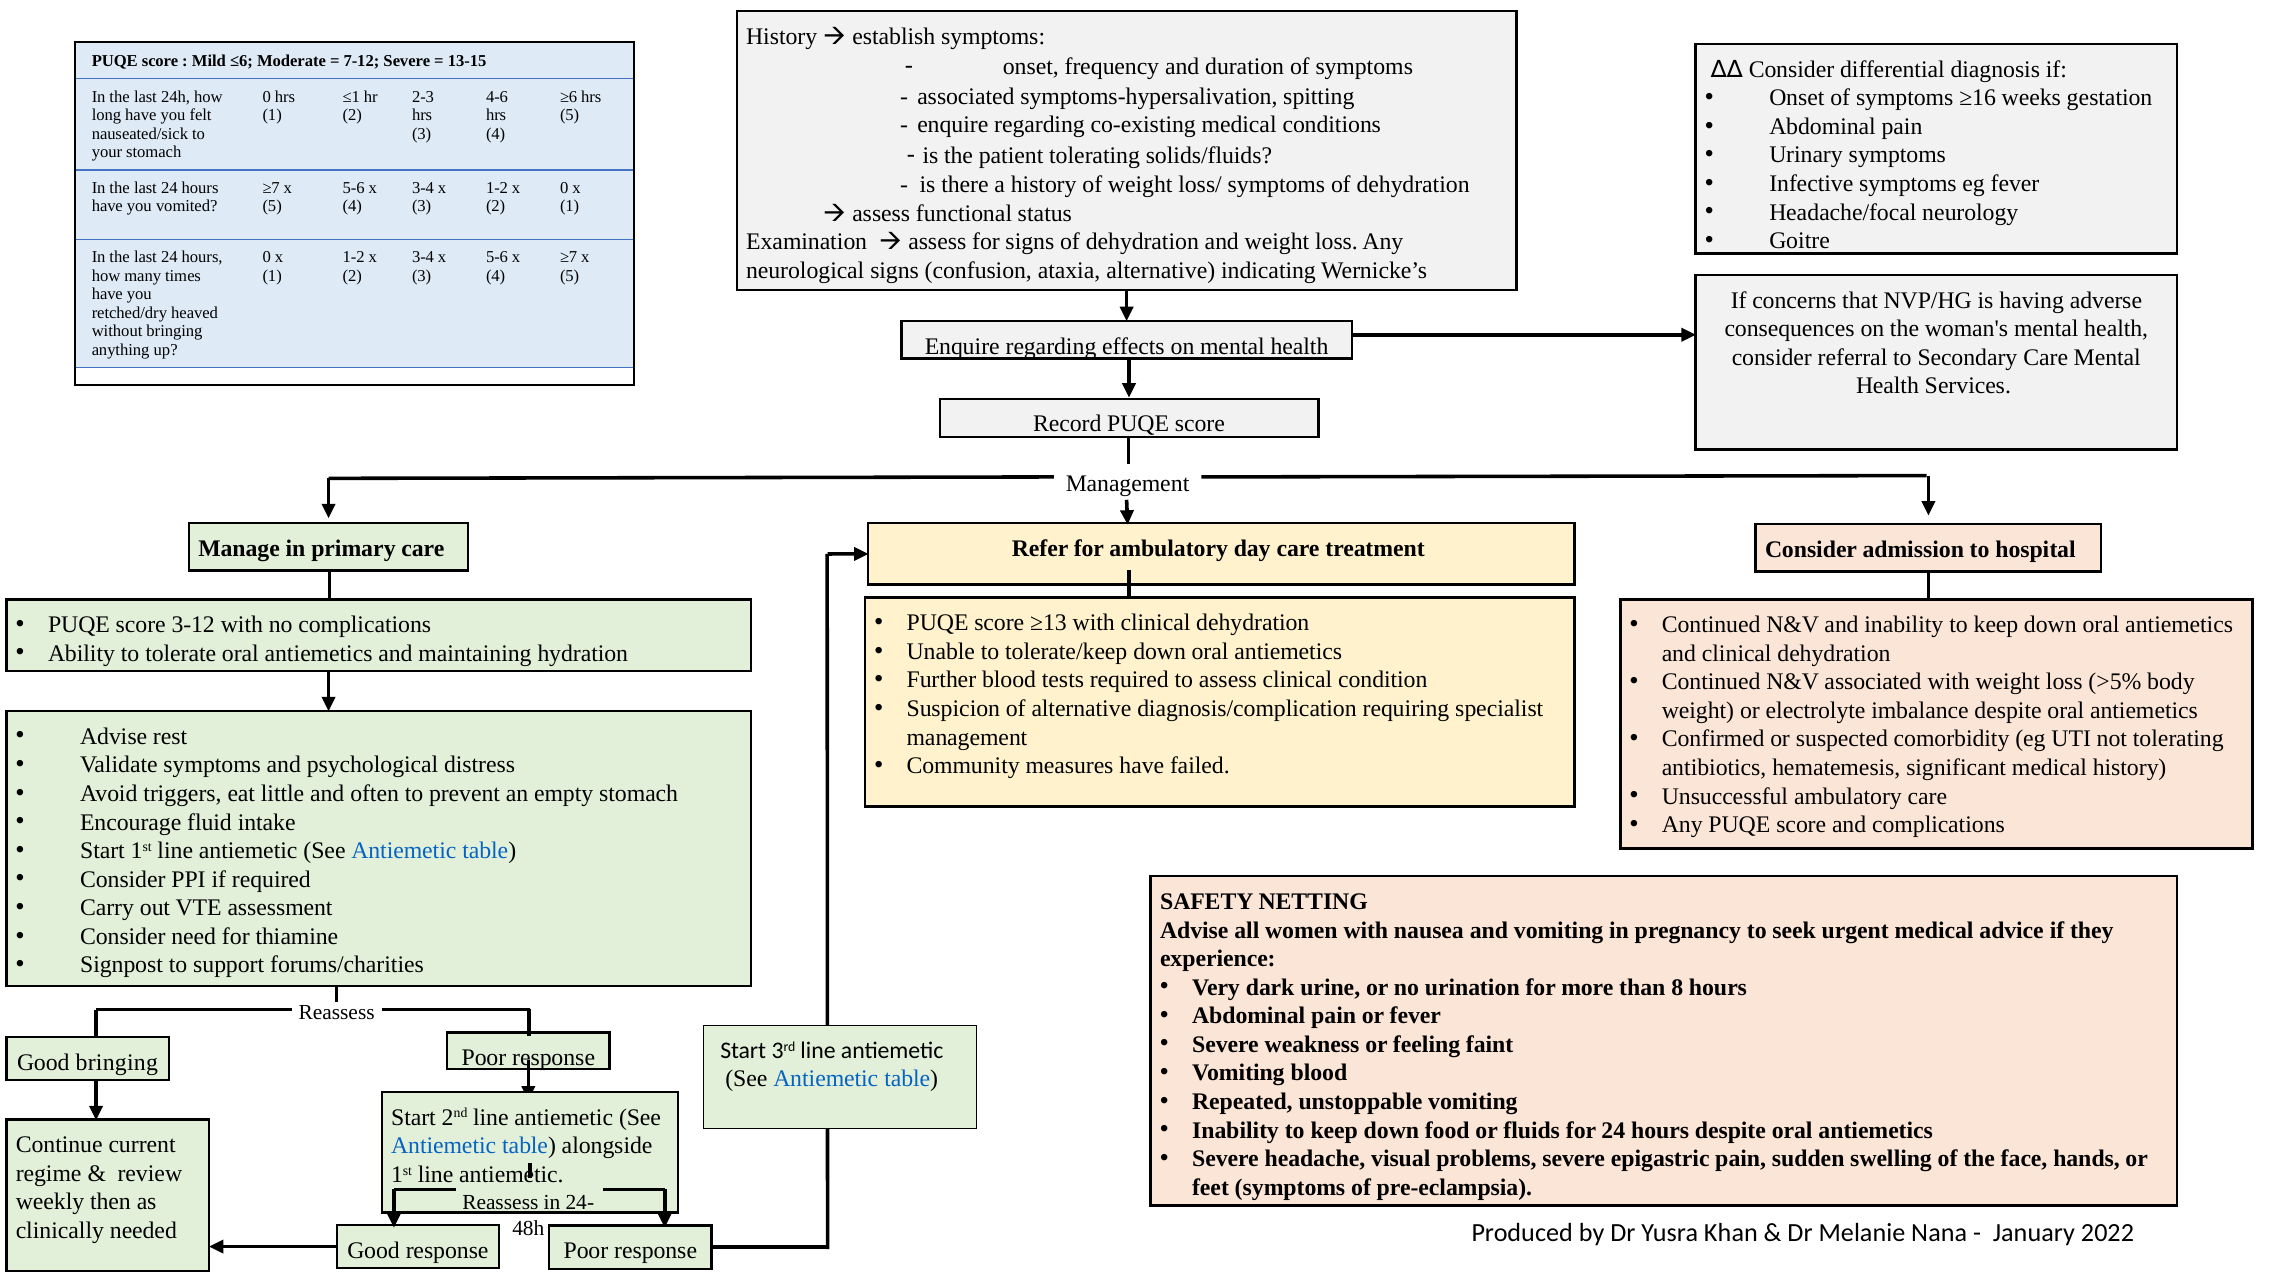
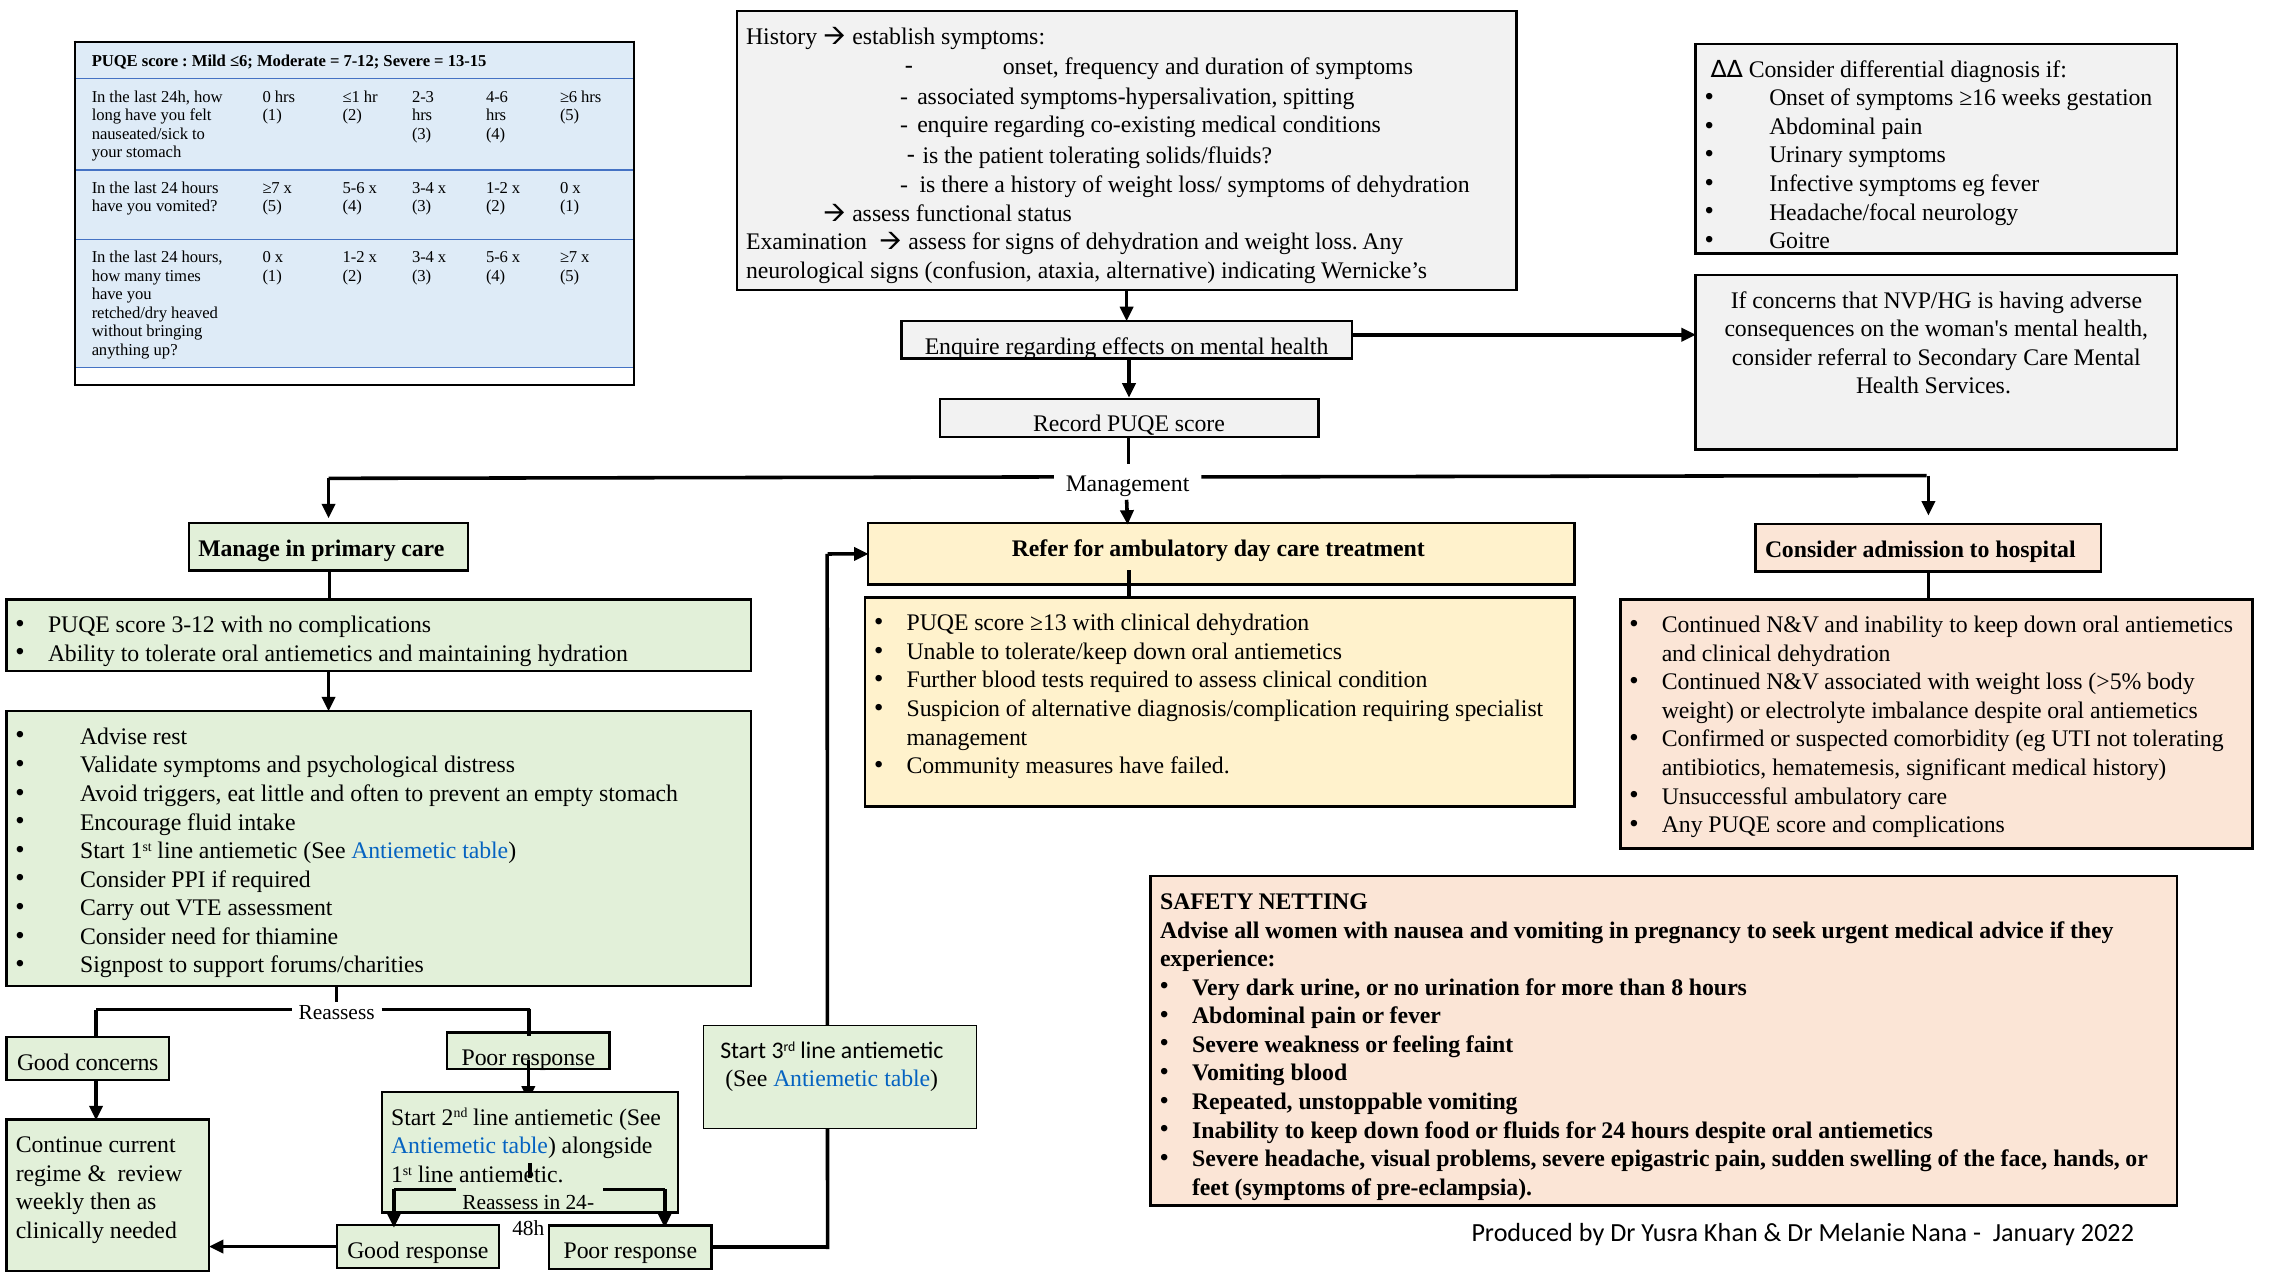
Good bringing: bringing -> concerns (117, 1062)
